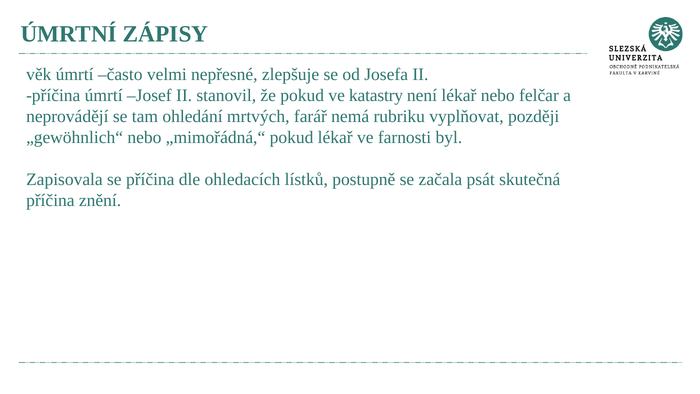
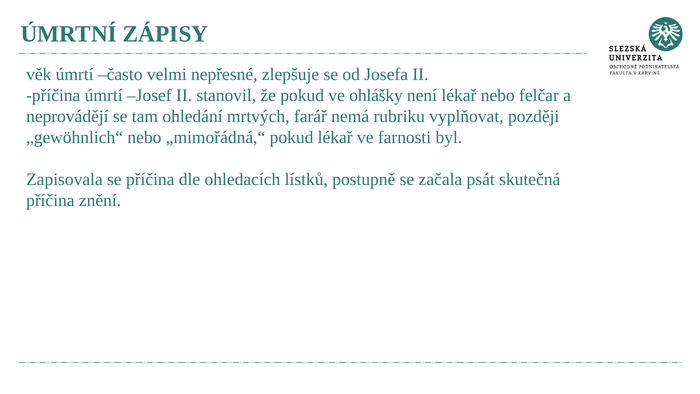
katastry: katastry -> ohlášky (376, 95)
